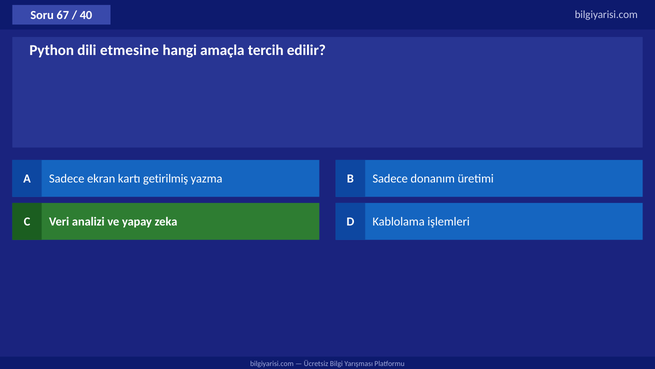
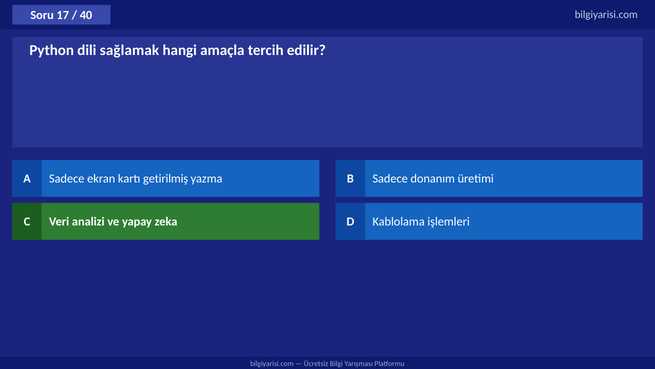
67: 67 -> 17 (63, 15)
etmesine: etmesine -> sağlamak (129, 50)
